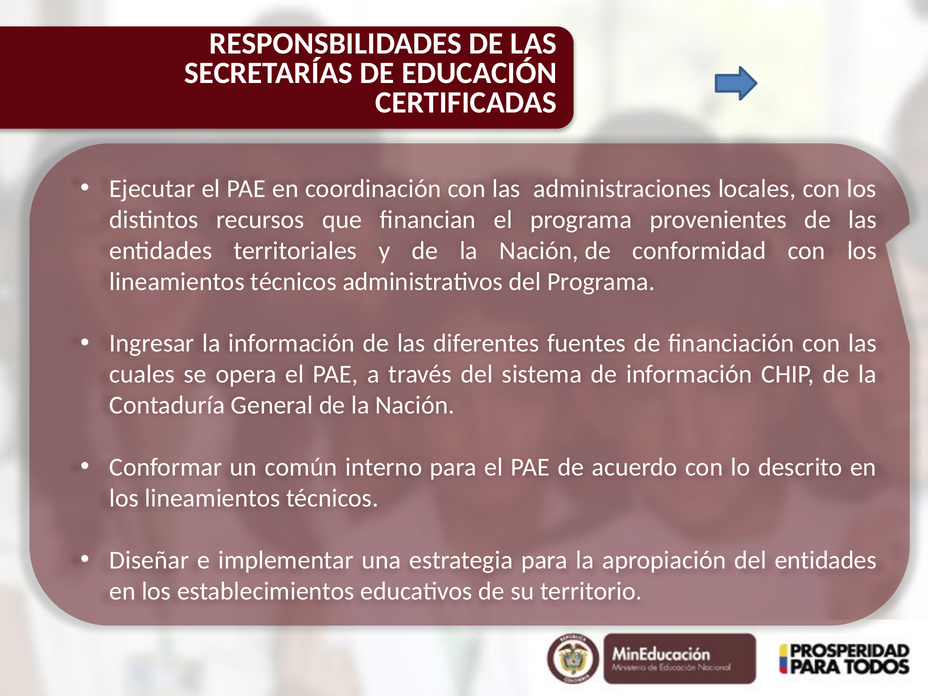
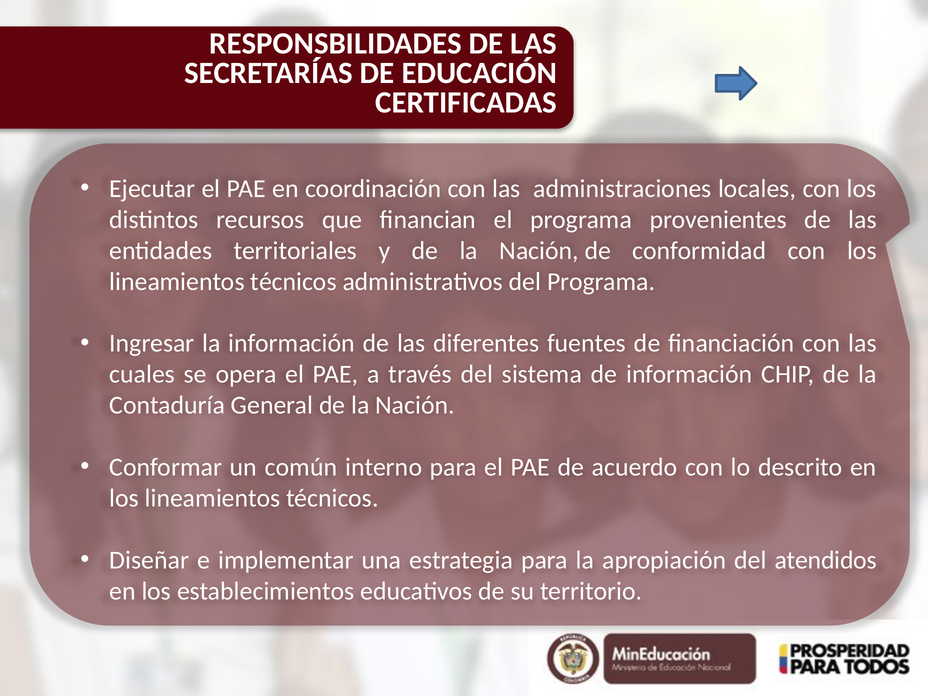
del entidades: entidades -> atendidos (826, 560)
